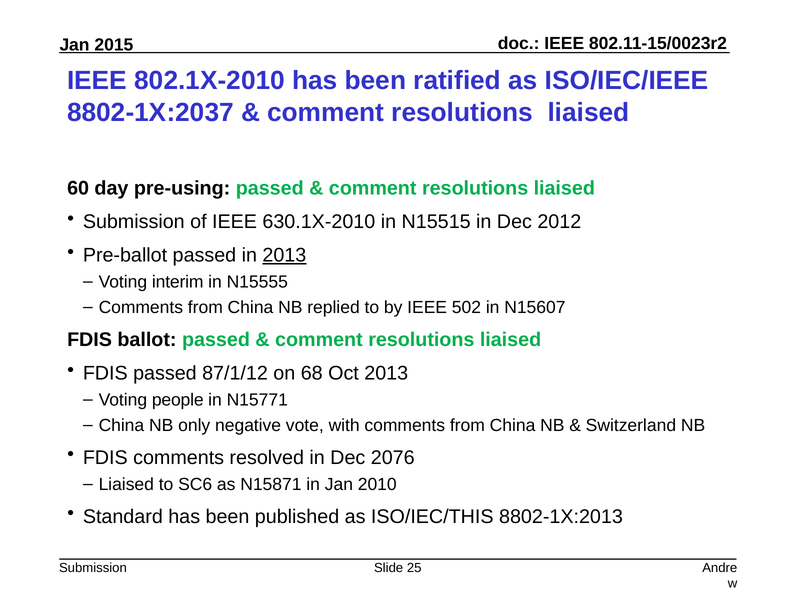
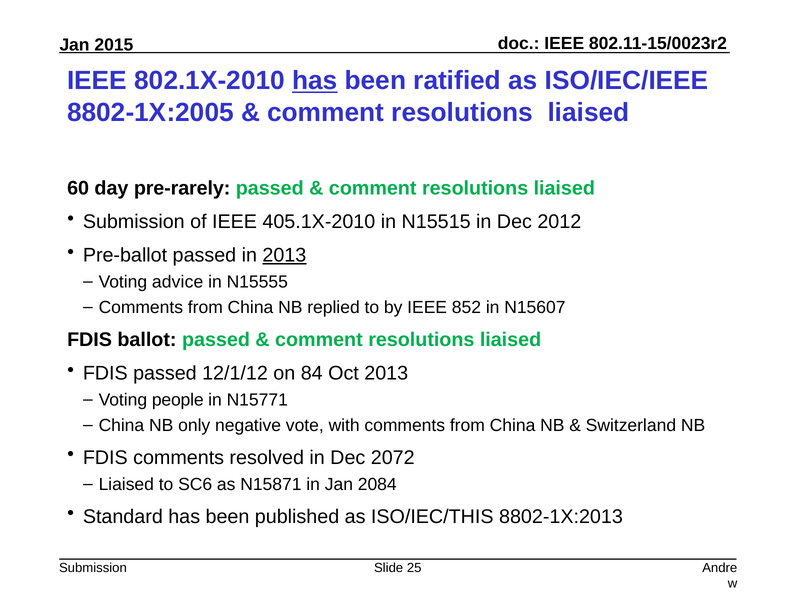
has underline: none -> present (315, 81)
8802-1X:2037: 8802-1X:2037 -> 8802-1X:2005 (150, 112)
pre-using: pre-using -> pre-rarely (182, 188)
630.1X-2010: 630.1X-2010 -> 405.1X-2010 (319, 222)
interim: interim -> advice (178, 282)
502: 502 -> 852 (466, 307)
87/1/12: 87/1/12 -> 12/1/12 (235, 373)
68: 68 -> 84 (312, 373)
2076: 2076 -> 2072 (393, 458)
2010: 2010 -> 2084 (377, 484)
